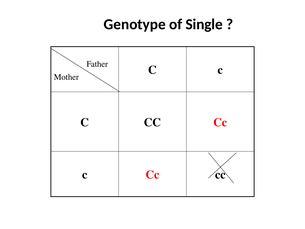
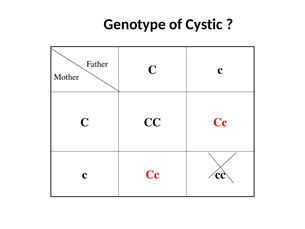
Single: Single -> Cystic (204, 24)
